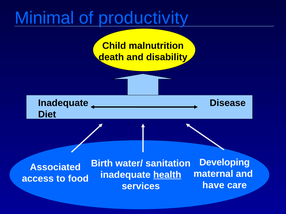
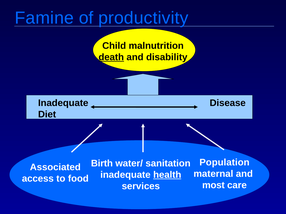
Minimal: Minimal -> Famine (44, 18)
death underline: none -> present (111, 57)
Developing: Developing -> Population (224, 163)
have: have -> most (213, 186)
